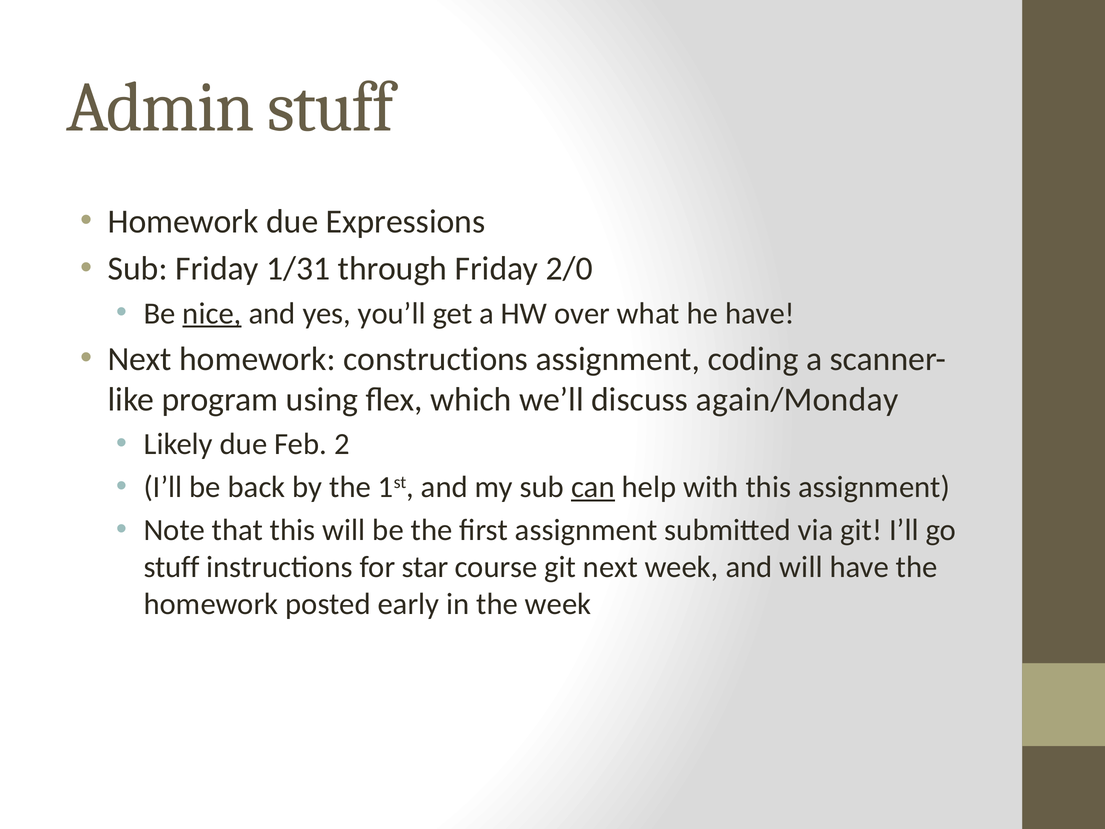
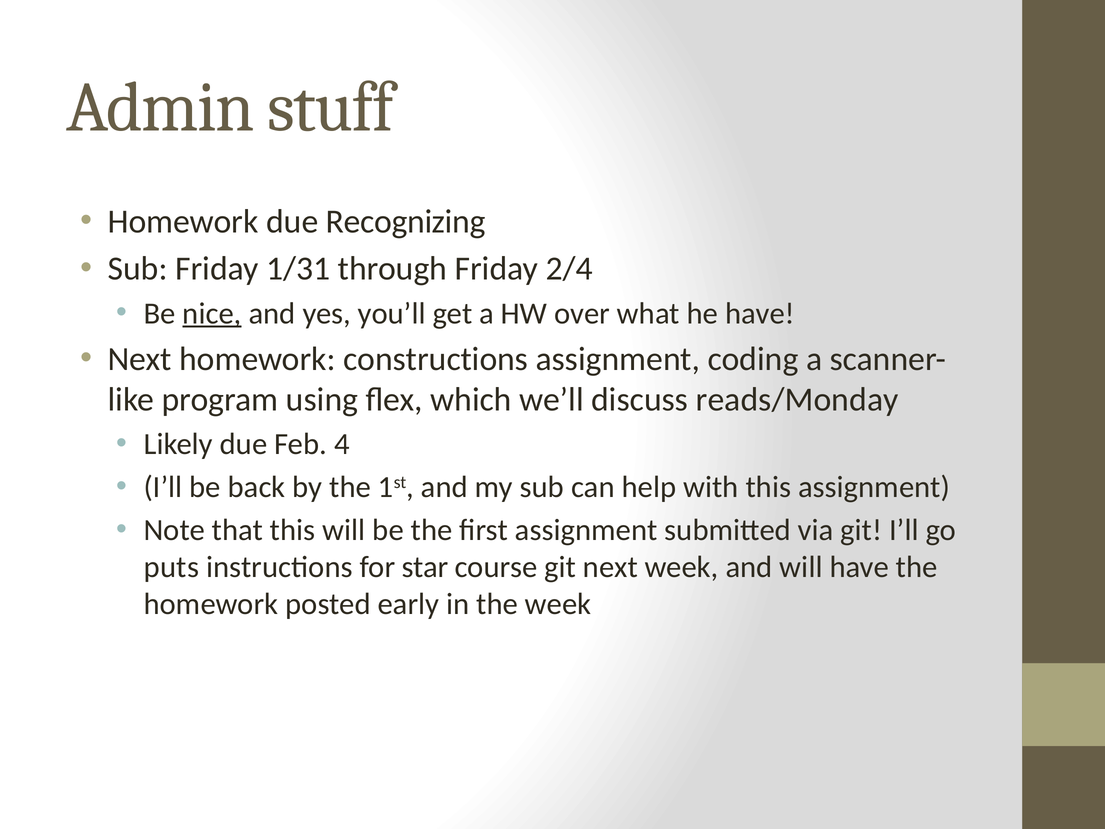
Expressions: Expressions -> Recognizing (406, 222)
2/0: 2/0 -> 2/4 (569, 269)
again/Monday: again/Monday -> reads/Monday (797, 399)
2: 2 -> 4 (342, 444)
can underline: present -> none (593, 487)
stuff: stuff -> puts (171, 567)
